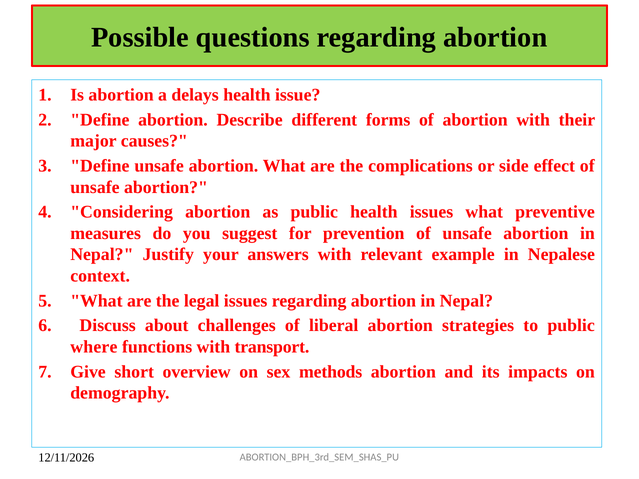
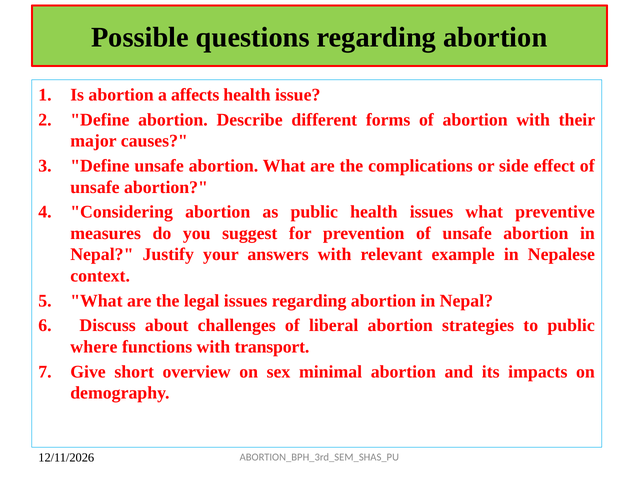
delays: delays -> affects (195, 95)
methods: methods -> minimal (331, 372)
